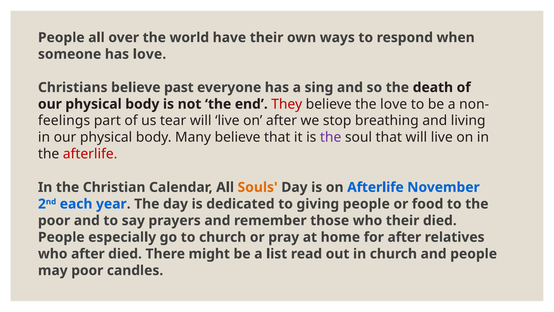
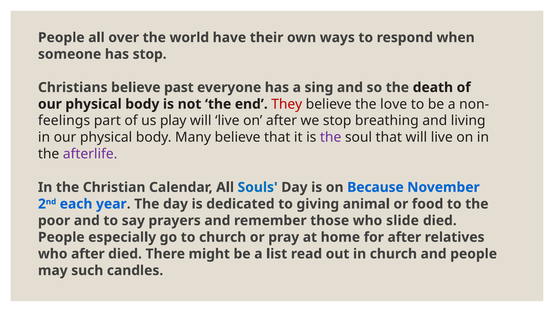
has love: love -> stop (150, 54)
tear: tear -> play (173, 121)
afterlife colour: red -> purple (90, 154)
Souls colour: orange -> blue (258, 187)
on Afterlife: Afterlife -> Because (375, 187)
giving people: people -> animal (366, 204)
who their: their -> slide (403, 220)
may poor: poor -> such (87, 270)
